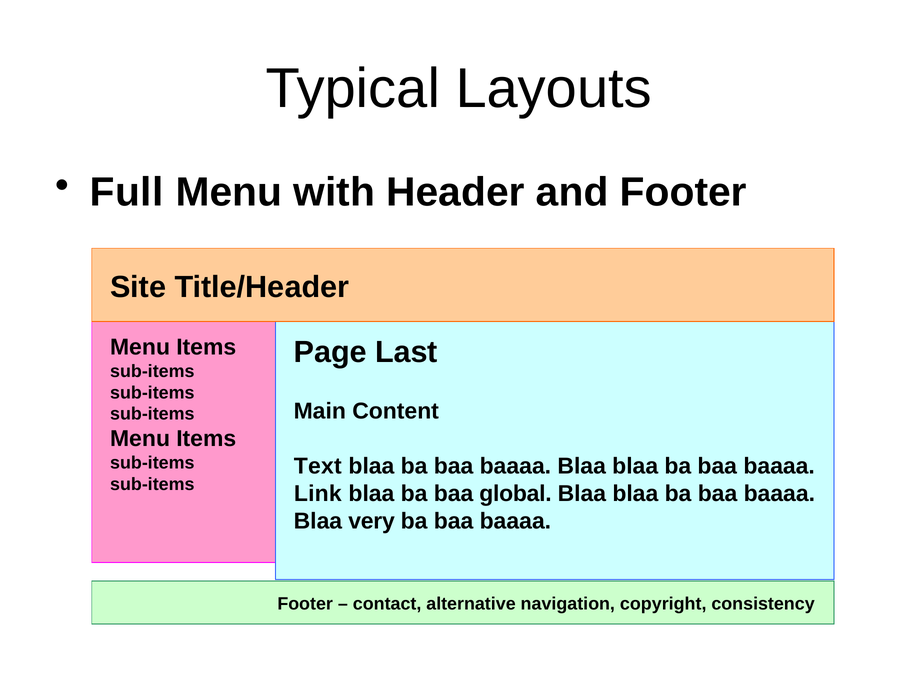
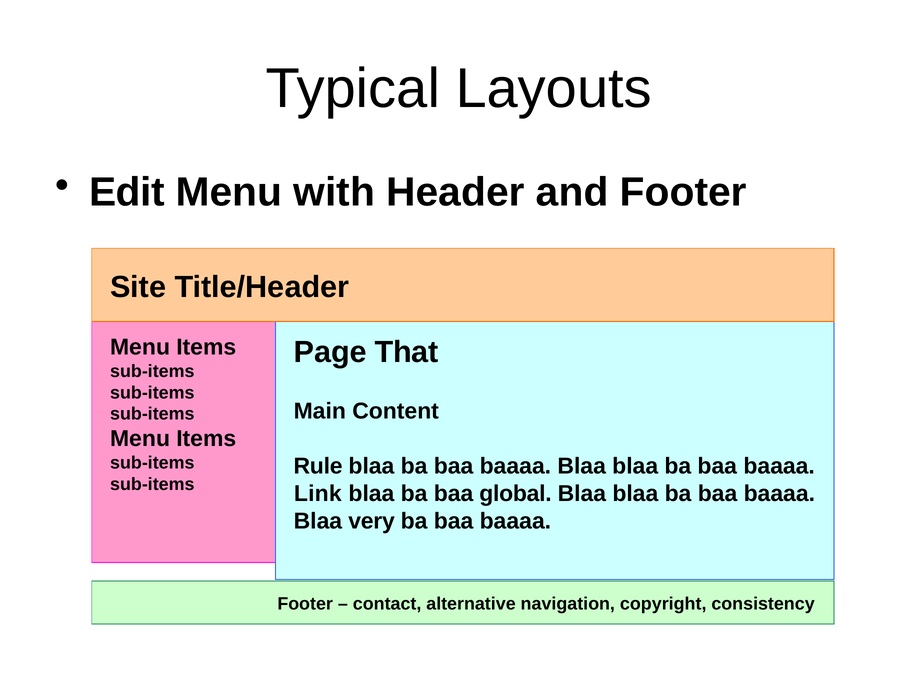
Full: Full -> Edit (127, 193)
Last: Last -> That (407, 352)
Text: Text -> Rule (318, 467)
